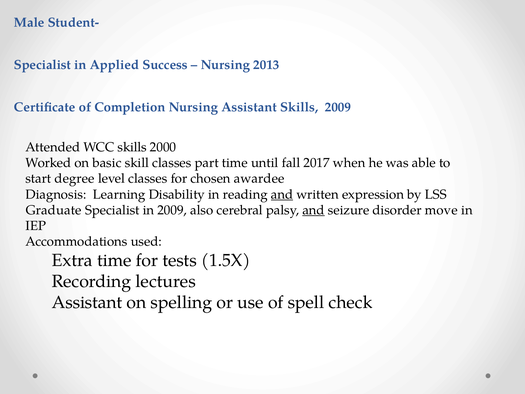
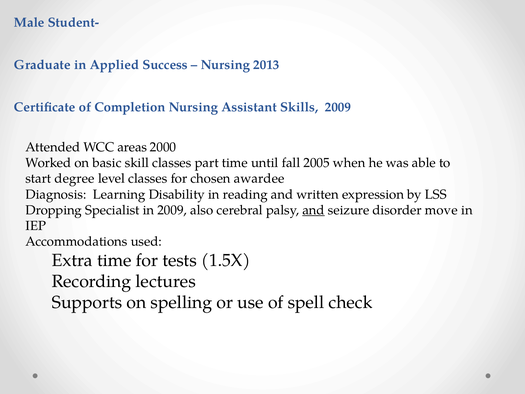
Specialist: Specialist -> Graduate (42, 65)
WCC skills: skills -> areas (132, 147)
2017: 2017 -> 2005 (317, 163)
and underline: present -> none (282, 194)
Graduate: Graduate -> Dropping (54, 210)
Assistant: Assistant -> Supports (87, 302)
